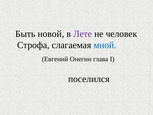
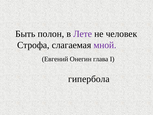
новой: новой -> полон (51, 34)
мной colour: blue -> purple (105, 45)
поселился: поселился -> гипербола (89, 79)
